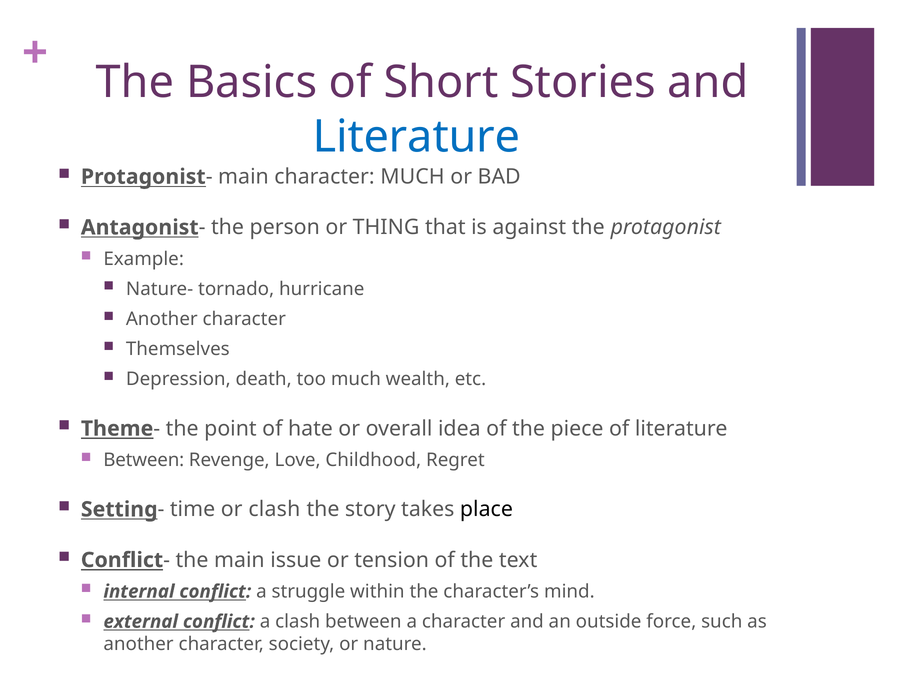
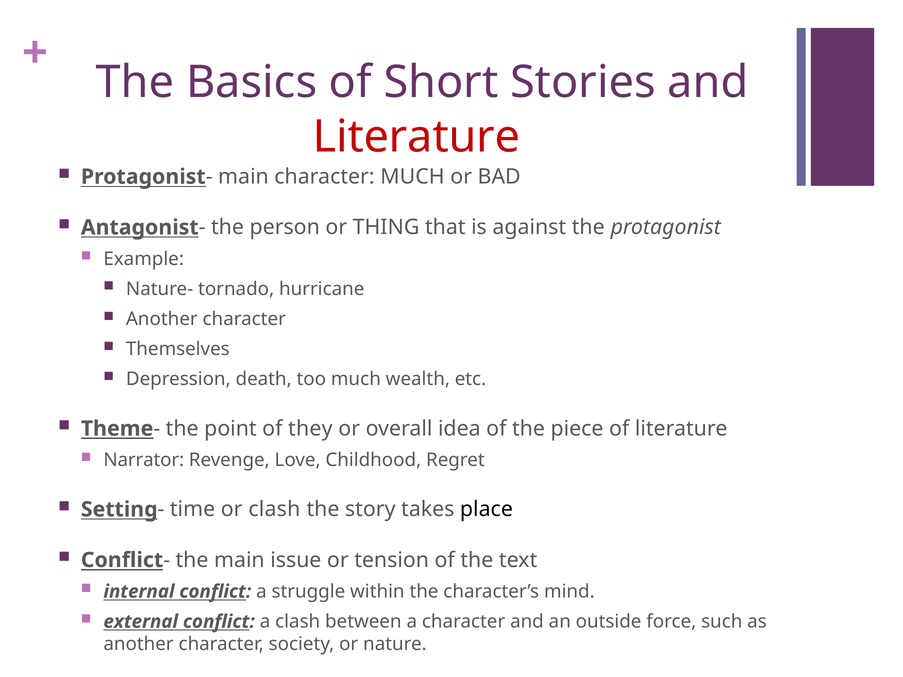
Literature colour: blue -> red (416, 137)
hate: hate -> they (310, 429)
Between: Between -> Narrator (144, 460)
